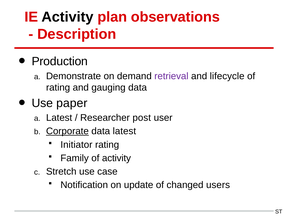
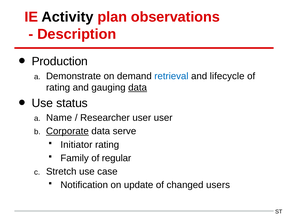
retrieval colour: purple -> blue (171, 76)
data underline: none -> present (138, 88)
paper: paper -> status (72, 103)
Latest: Latest -> Name (59, 118)
Researcher post: post -> user (142, 118)
data latest: latest -> serve (124, 131)
of activity: activity -> regular (116, 158)
